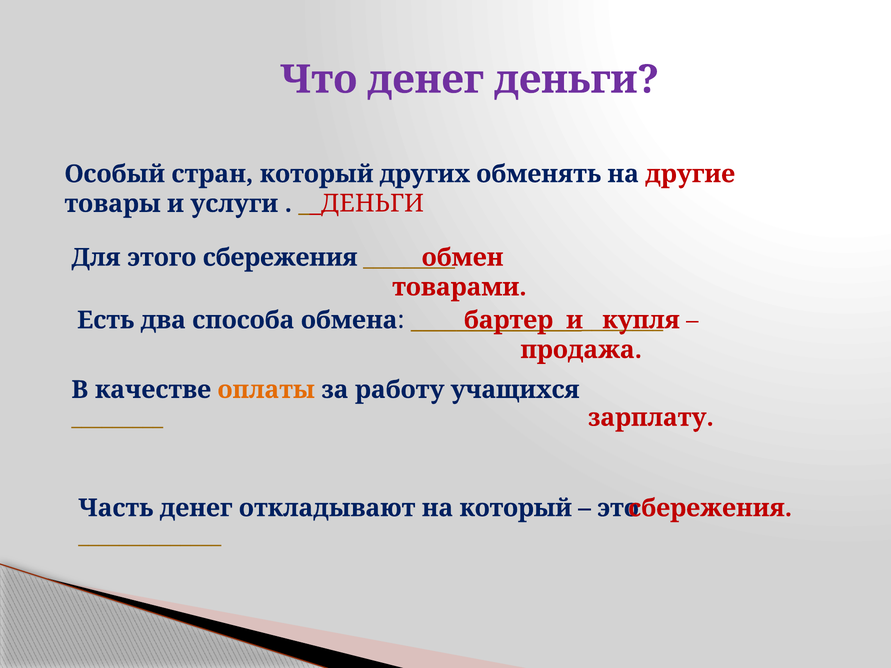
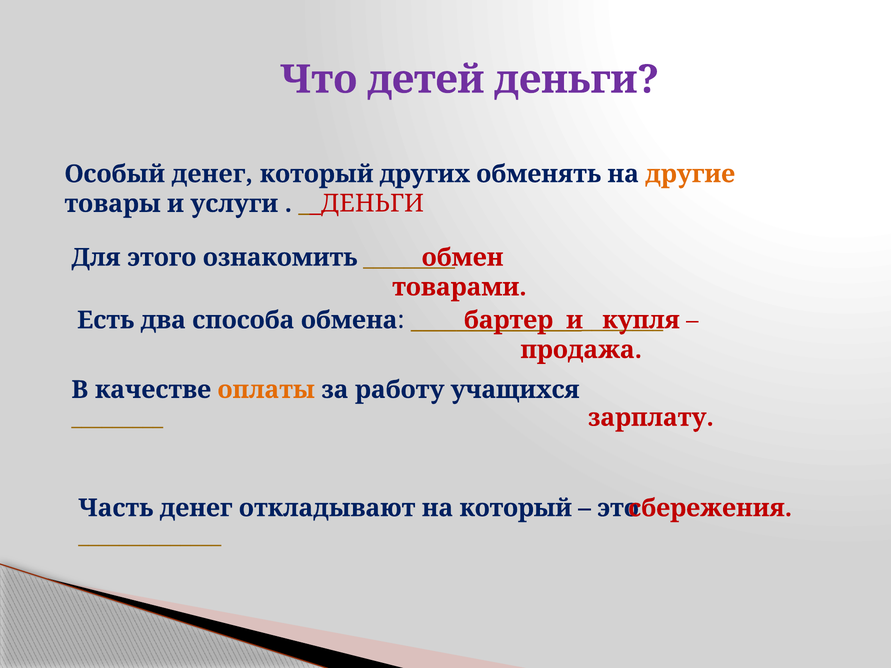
Что денег: денег -> детей (426, 80)
Особый стран: стран -> денег (212, 174)
другие colour: red -> orange (690, 174)
этого сбережения: сбережения -> ознакомить (280, 258)
